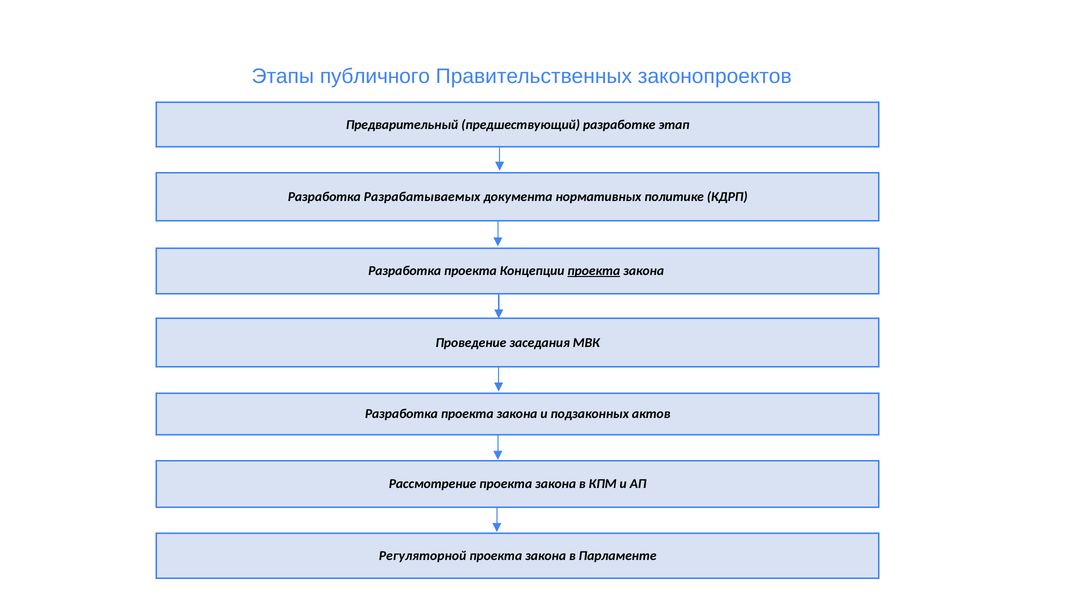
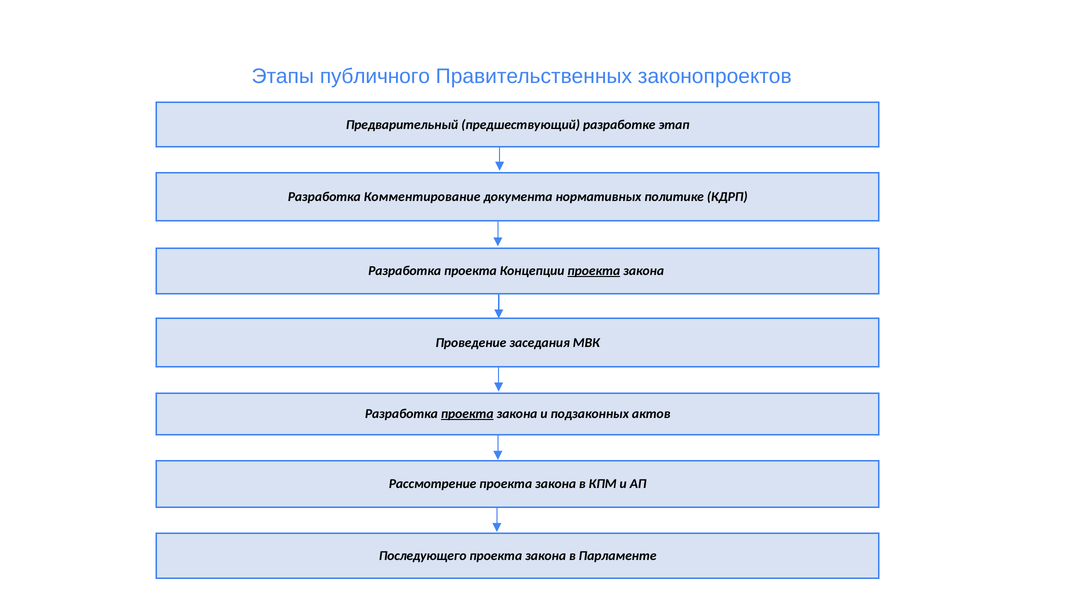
Разрабатываемых: Разрабатываемых -> Комментирование (422, 196)
проекта underline: none -> present (467, 413)
Регуляторной: Регуляторной -> Последующего (423, 555)
